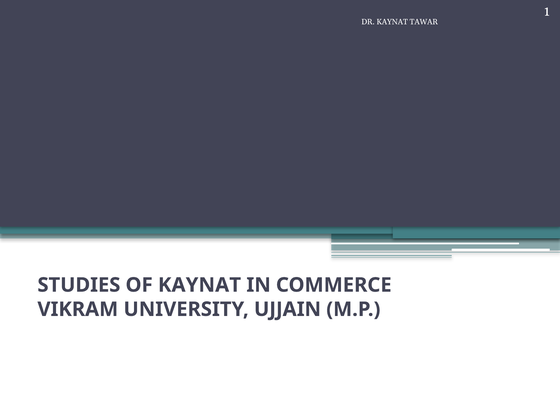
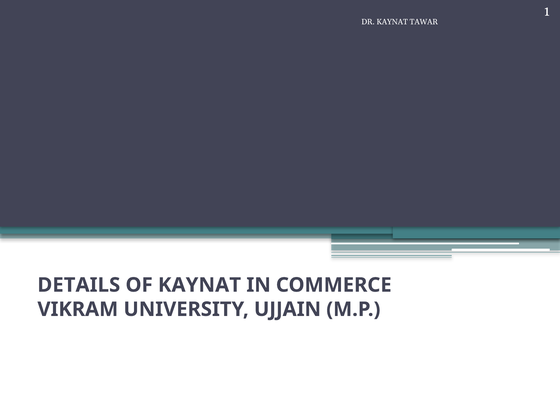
STUDIES: STUDIES -> DETAILS (79, 285)
